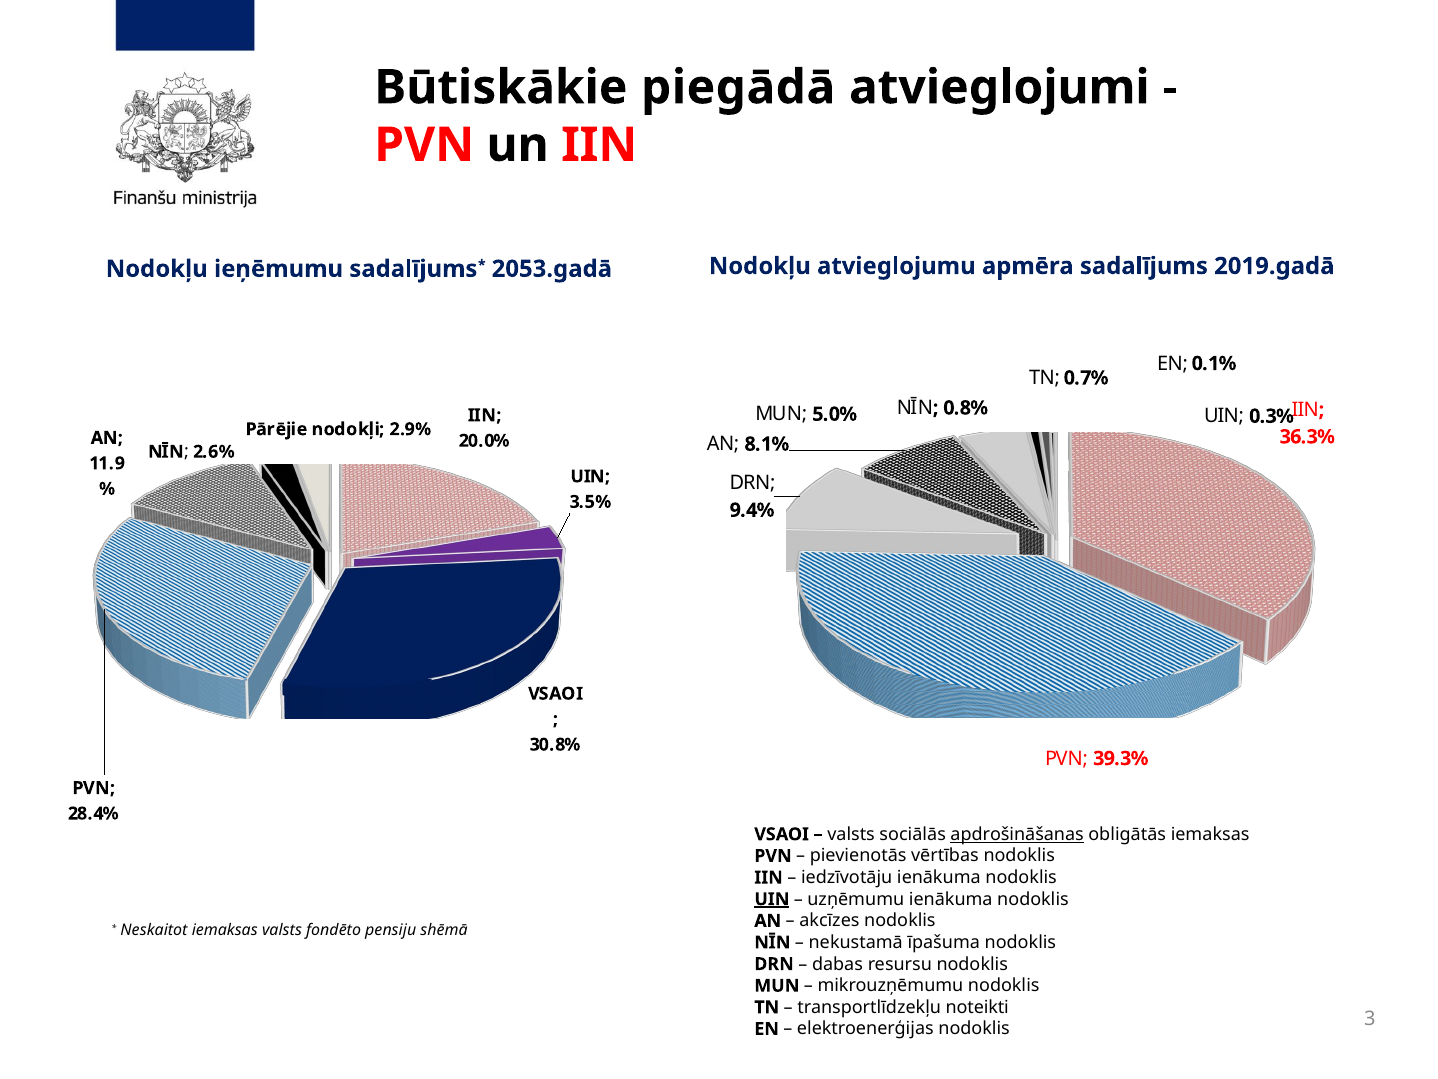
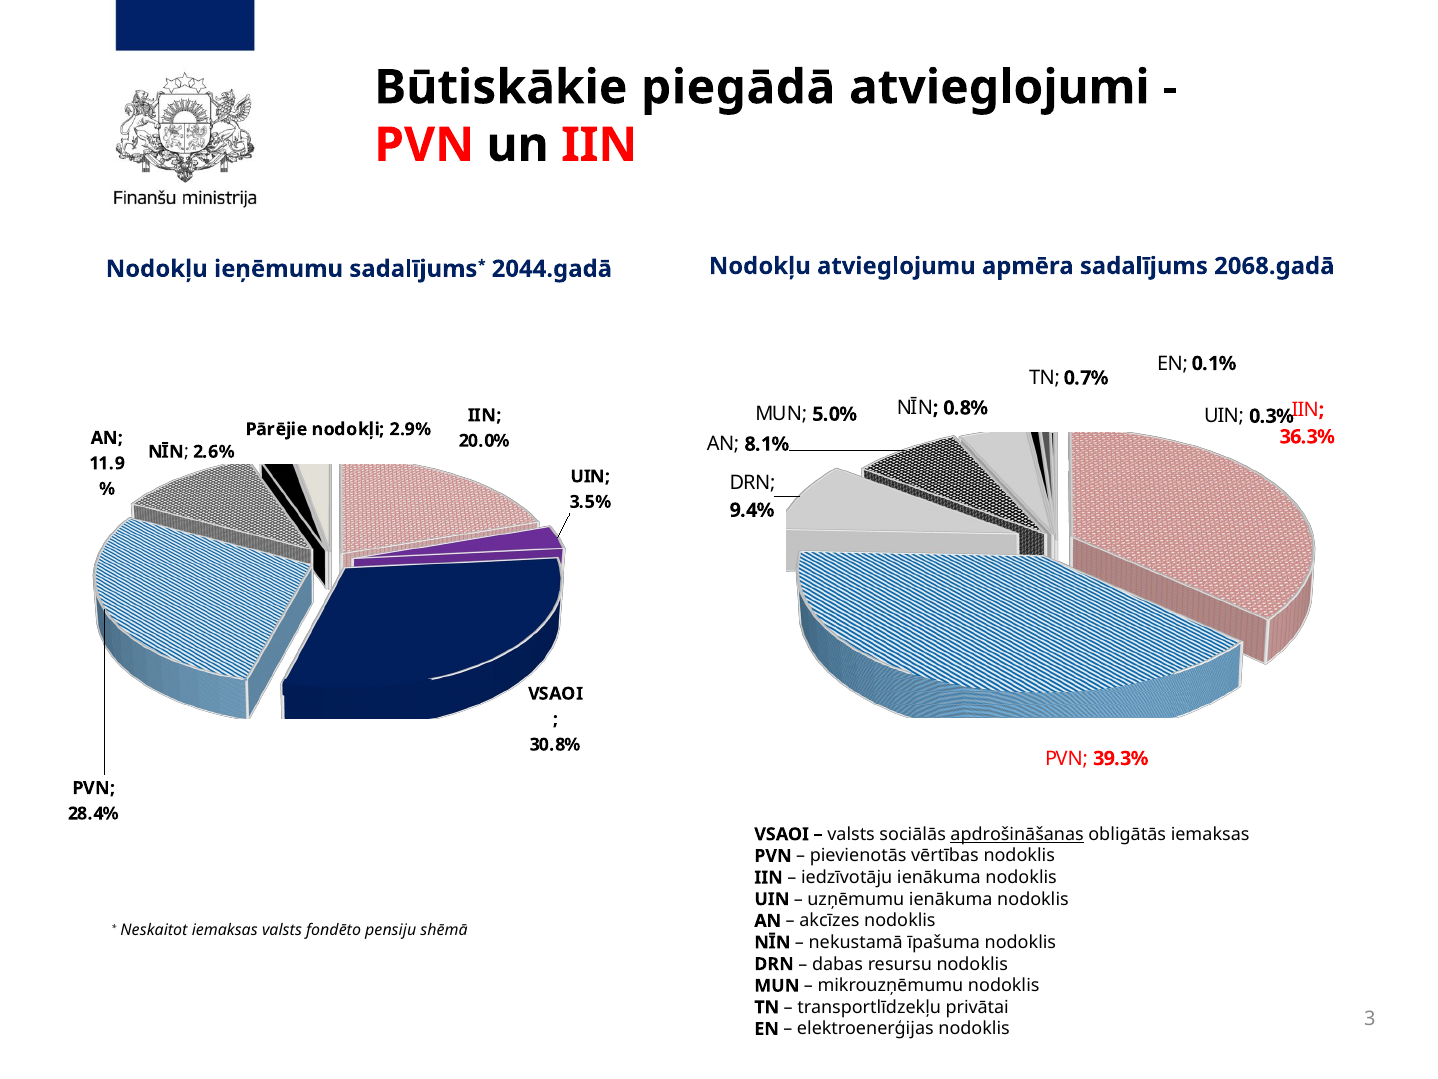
2053.gadā: 2053.gadā -> 2044.gadā (552, 269)
2019.gadā: 2019.gadā -> 2068.gadā (1274, 266)
UIN underline: present -> none (772, 899)
noteikti: noteikti -> privātai (977, 1007)
